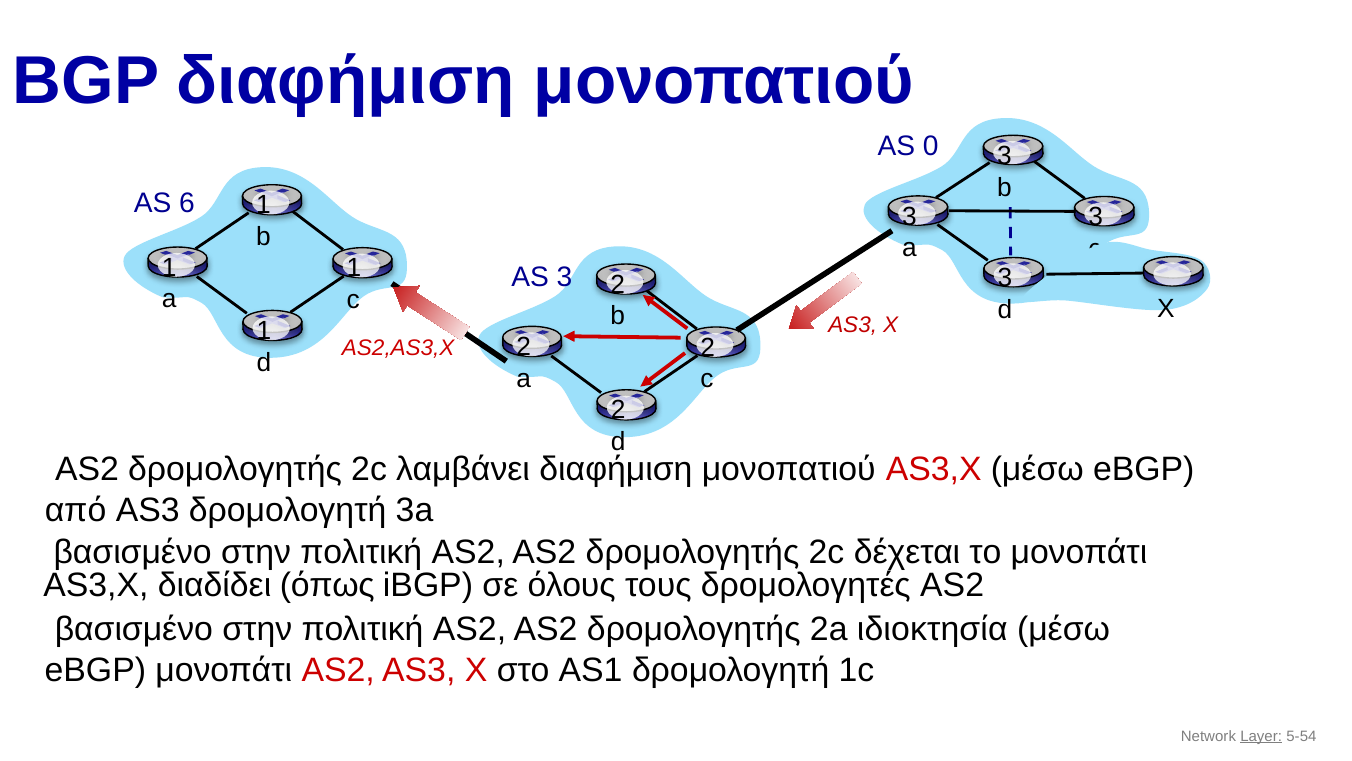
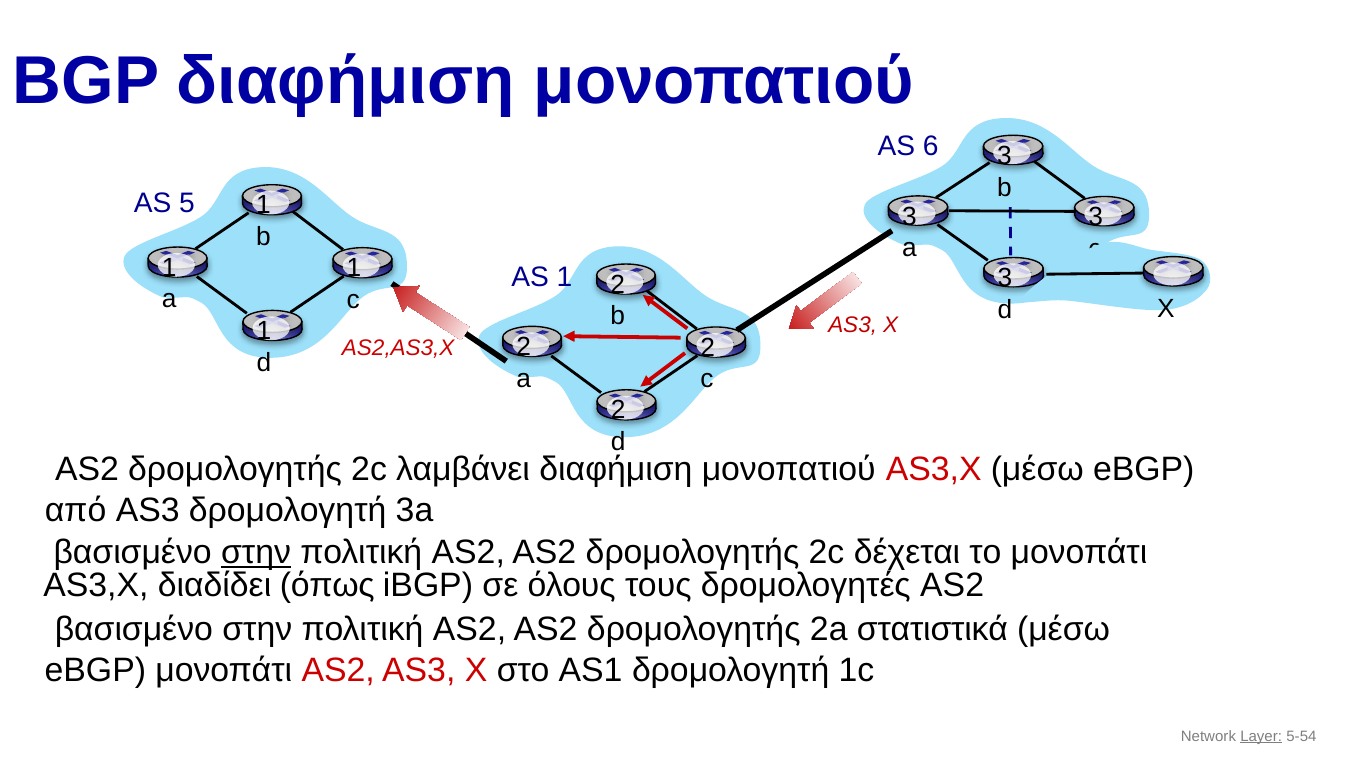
0: 0 -> 6 (931, 147)
6: 6 -> 5 (187, 203)
AS 3: 3 -> 1 (564, 277)
στην underline: none -> present (256, 552)
ιδιοκτησία: ιδιοκτησία -> στατιστικά (932, 629)
